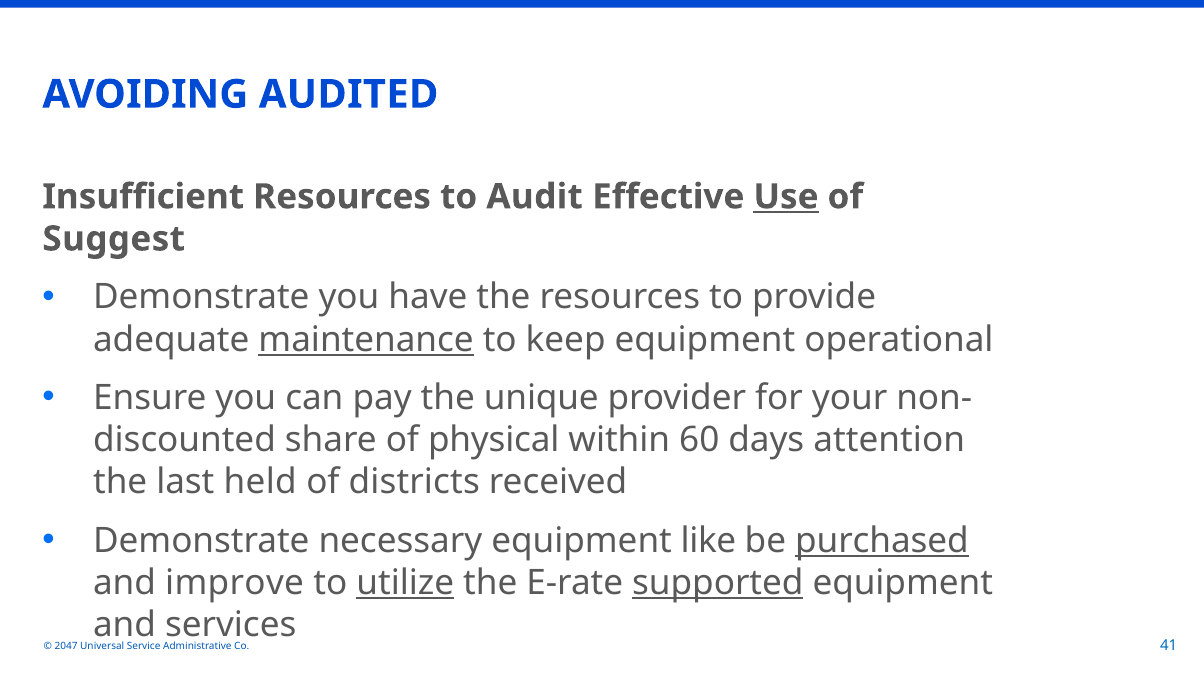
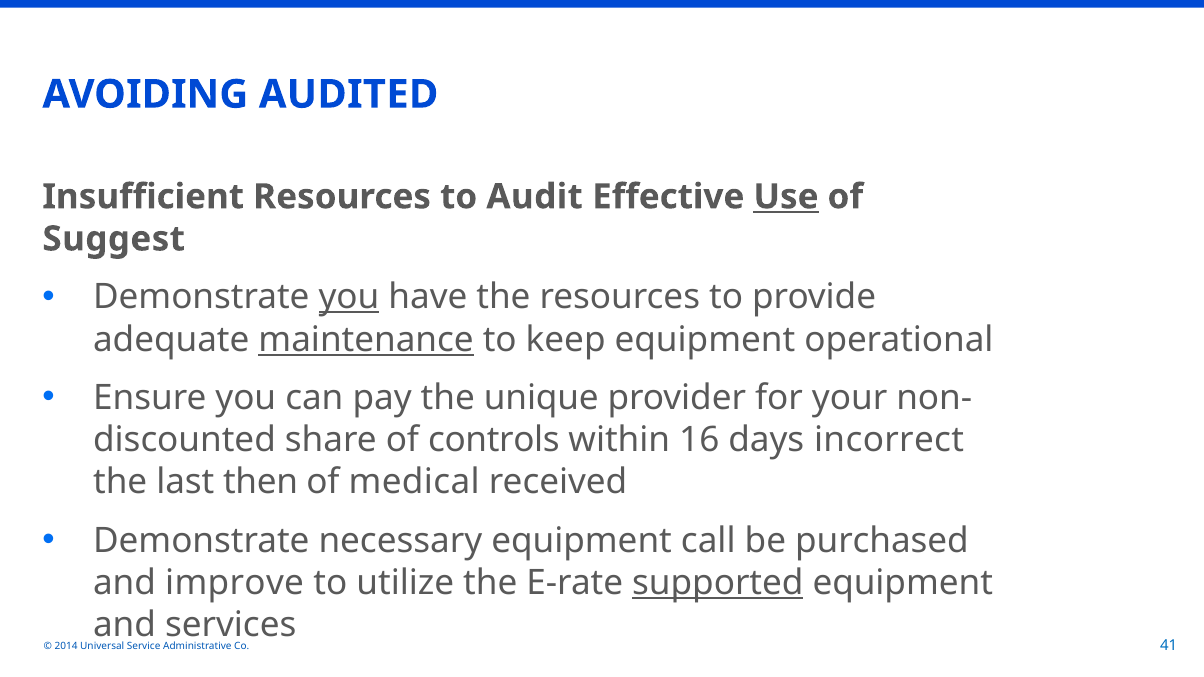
you underline: none -> present (349, 297)
physical: physical -> controls (494, 440)
60: 60 -> 16 (699, 440)
attention: attention -> incorrect (889, 440)
held: held -> then (261, 482)
districts: districts -> medical (414, 482)
like: like -> call (708, 541)
purchased underline: present -> none (882, 541)
utilize underline: present -> none (405, 583)
2047: 2047 -> 2014 (66, 646)
